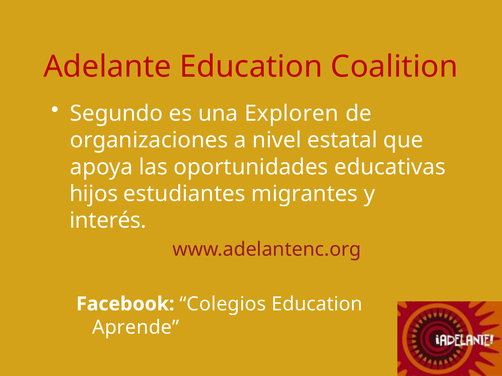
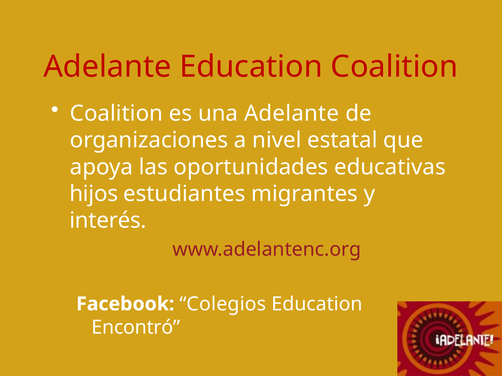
Segundo: Segundo -> Coalition (116, 114)
una Exploren: Exploren -> Adelante (292, 114)
Aprende: Aprende -> Encontró (136, 328)
